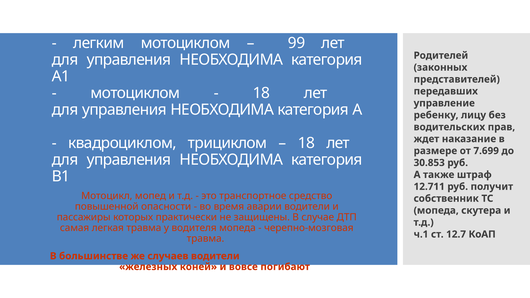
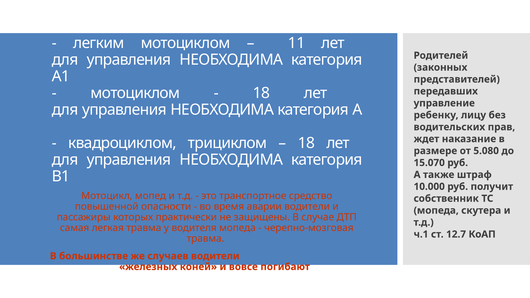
99: 99 -> 11 (296, 43)
7.699: 7.699 -> 5.080 (486, 151)
30.853: 30.853 -> 15.070 (429, 163)
12.711: 12.711 -> 10.000 (429, 187)
